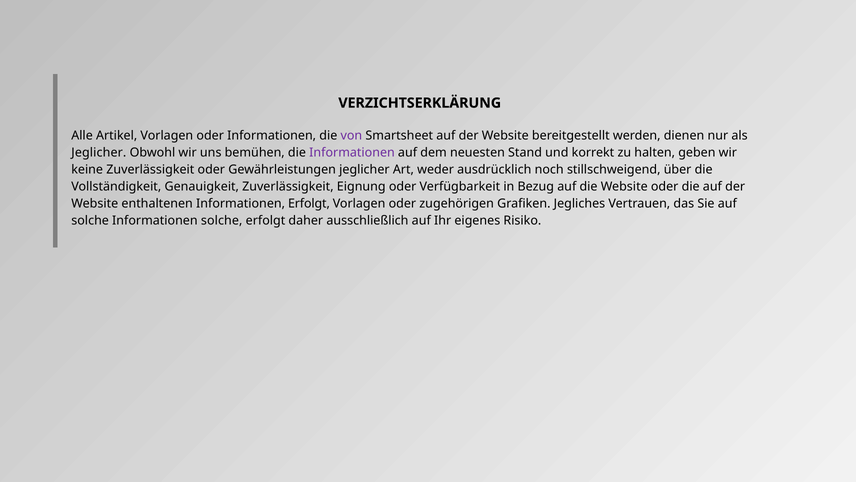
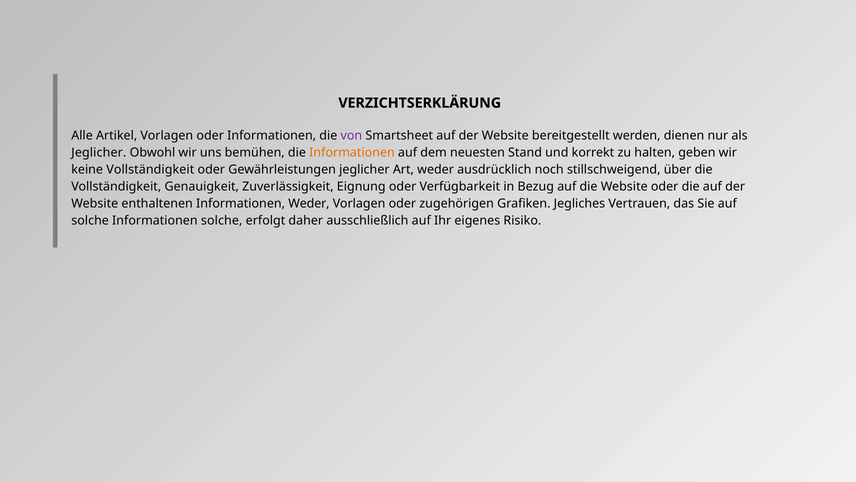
Informationen colour: purple -> orange (352, 153)
keine Zuverlässigkeit: Zuverlässigkeit -> Vollständigkeit (150, 170)
Informationen Erfolgt: Erfolgt -> Weder (309, 204)
